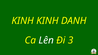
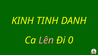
KINH KINH: KINH -> TINH (47, 21)
Lên colour: white -> pink (46, 40)
3: 3 -> 0 (71, 40)
